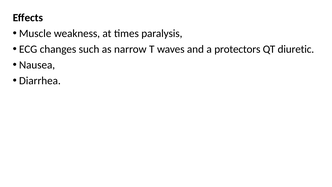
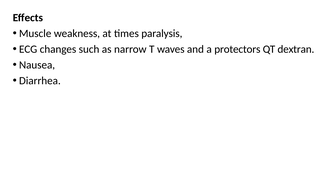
diuretic: diuretic -> dextran (296, 49)
